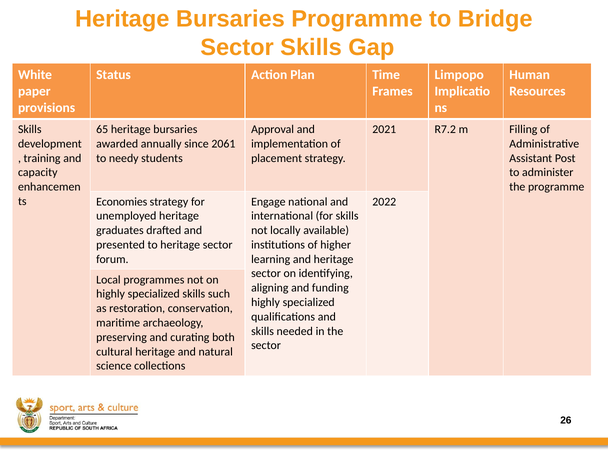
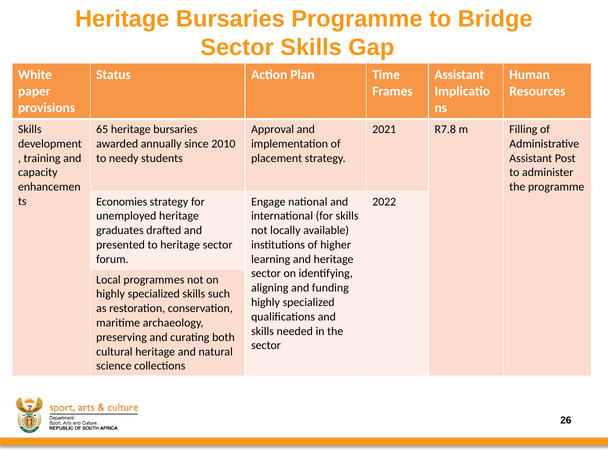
Limpopo: Limpopo -> Assistant (459, 75)
R7.2: R7.2 -> R7.8 (445, 129)
2061: 2061 -> 2010 (223, 144)
